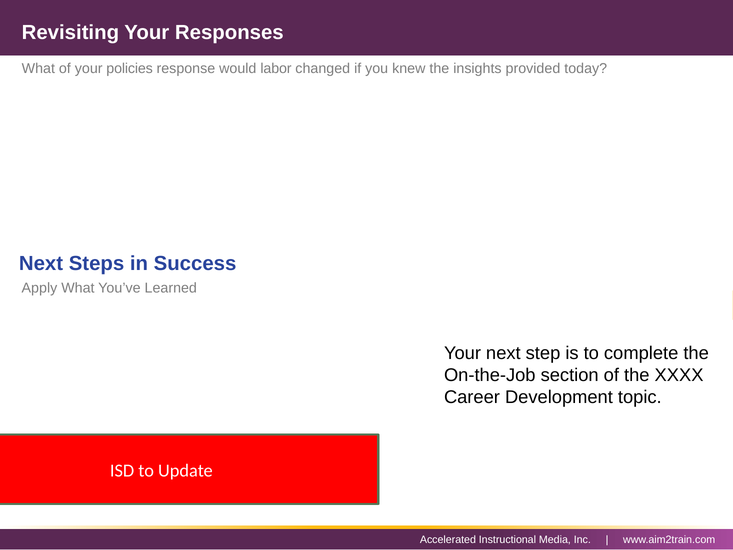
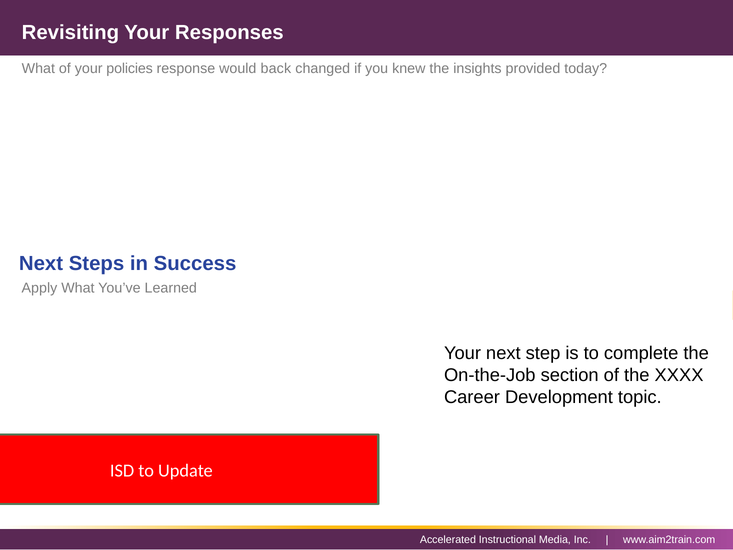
labor: labor -> back (276, 69)
